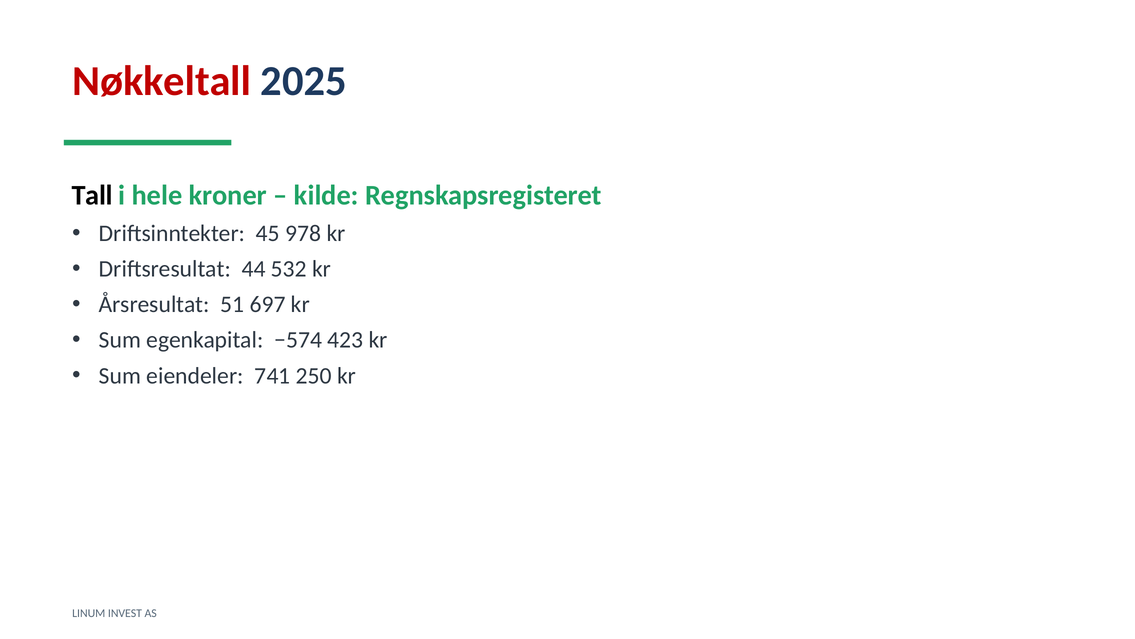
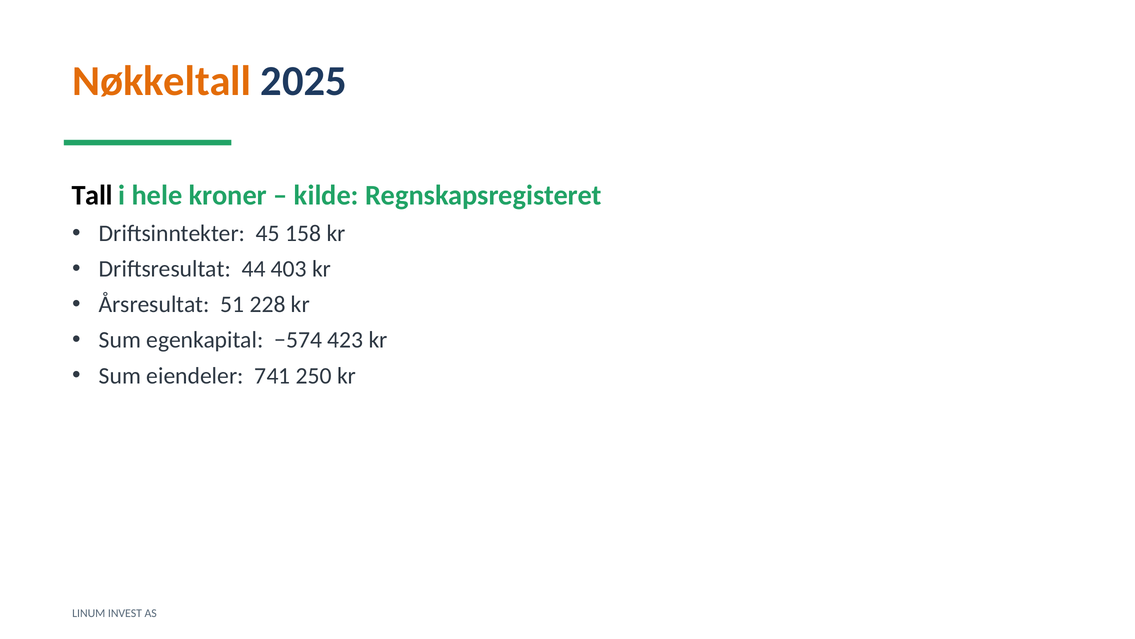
Nøkkeltall colour: red -> orange (162, 81)
978: 978 -> 158 (303, 233)
532: 532 -> 403 (289, 269)
697: 697 -> 228 (268, 304)
